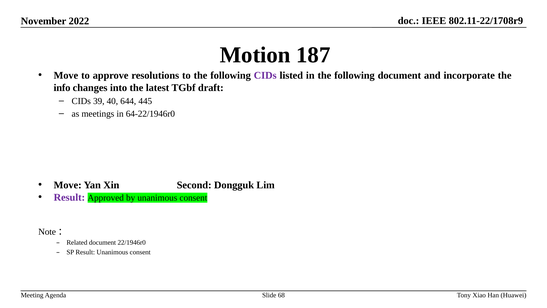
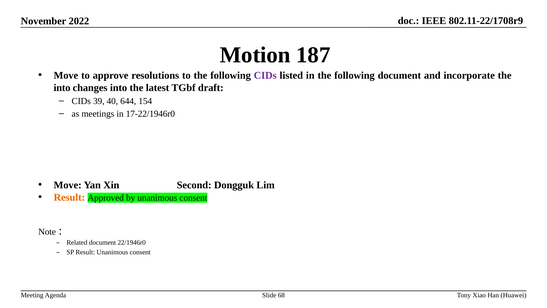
info: info -> into (62, 88)
445: 445 -> 154 (145, 101)
64-22/1946r0: 64-22/1946r0 -> 17-22/1946r0 (150, 114)
Result colour: purple -> orange (69, 197)
